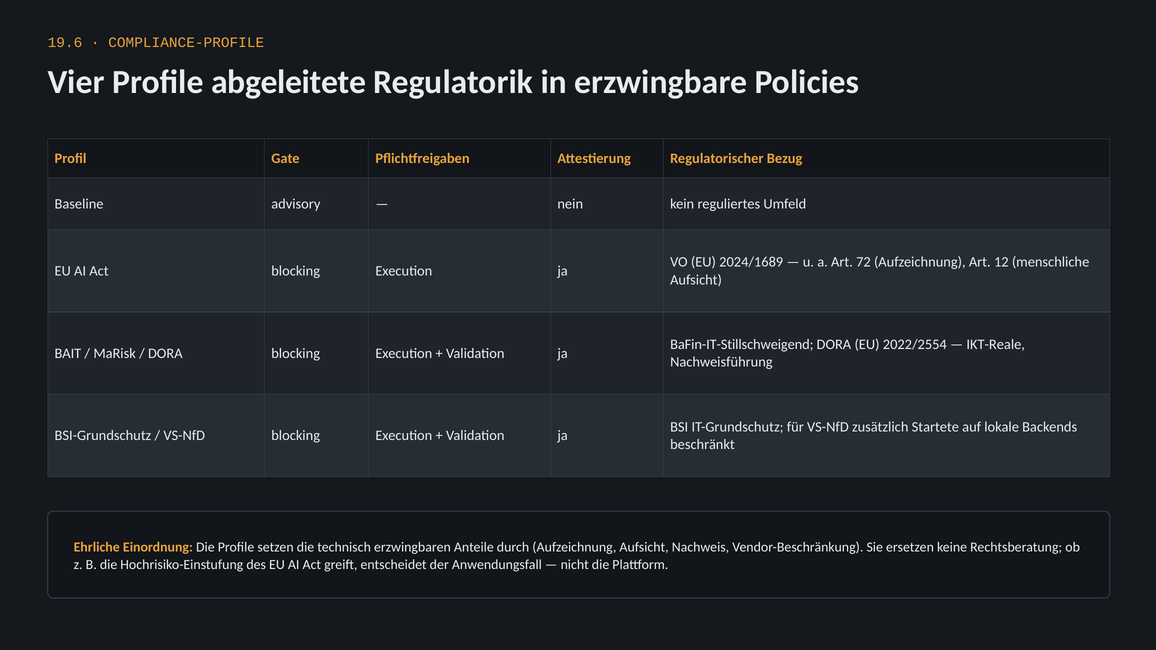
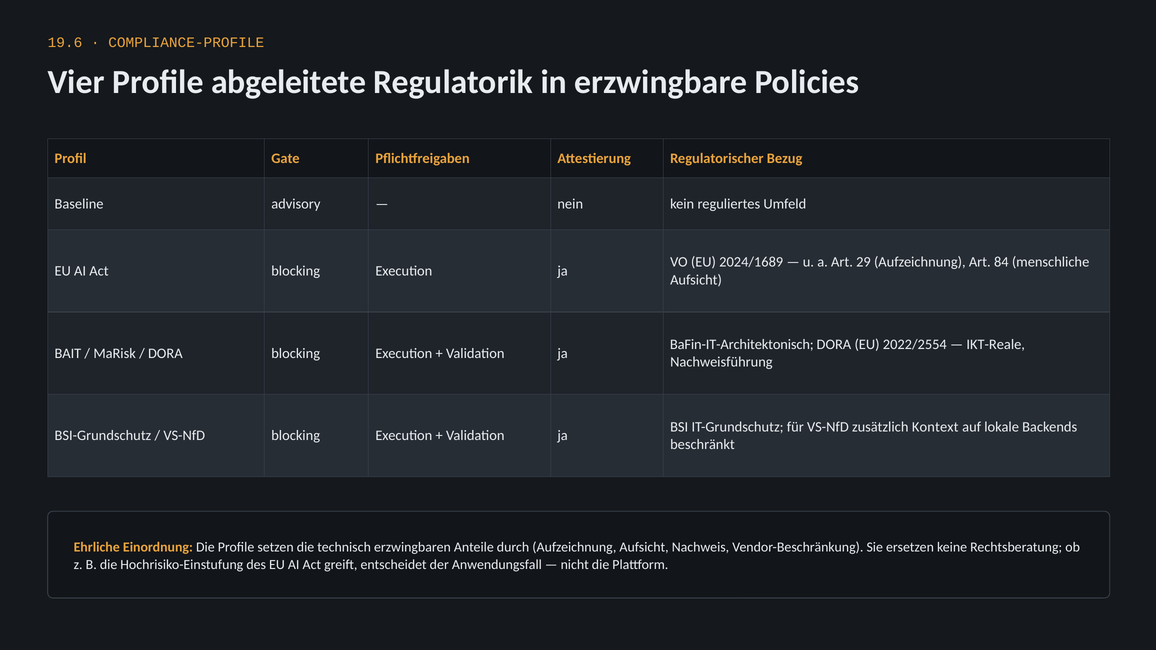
72: 72 -> 29 (863, 262)
12: 12 -> 84 (1001, 262)
BaFin-IT-Stillschweigend: BaFin-IT-Stillschweigend -> BaFin-IT-Architektonisch (742, 345)
Startete: Startete -> Kontext (935, 427)
